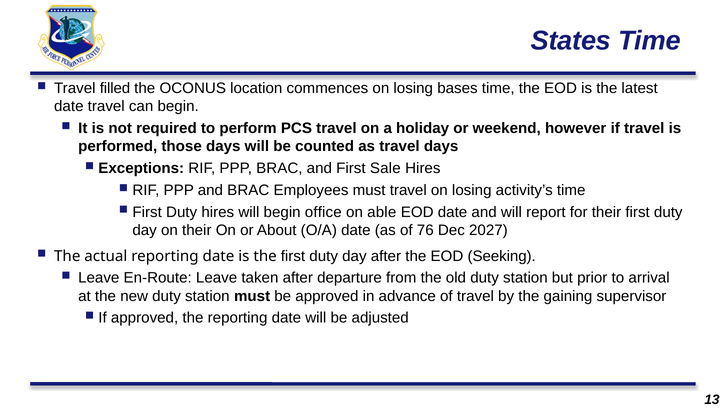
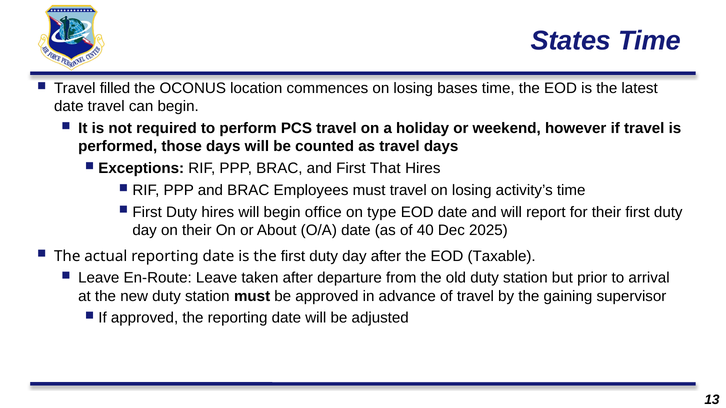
Sale: Sale -> That (385, 169)
able: able -> type (382, 212)
76: 76 -> 40 (425, 231)
2027: 2027 -> 2025 (488, 231)
Seeking: Seeking -> Taxable (502, 256)
